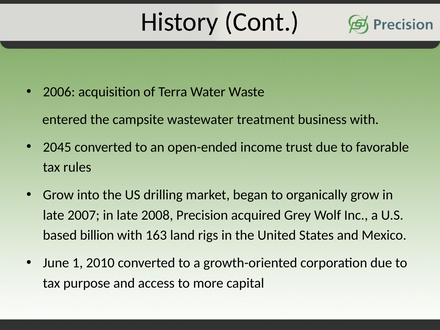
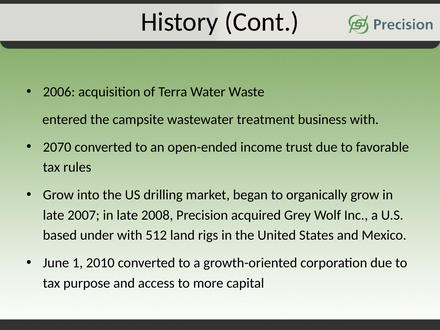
2045: 2045 -> 2070 (57, 147)
billion: billion -> under (97, 235)
163: 163 -> 512 (156, 235)
